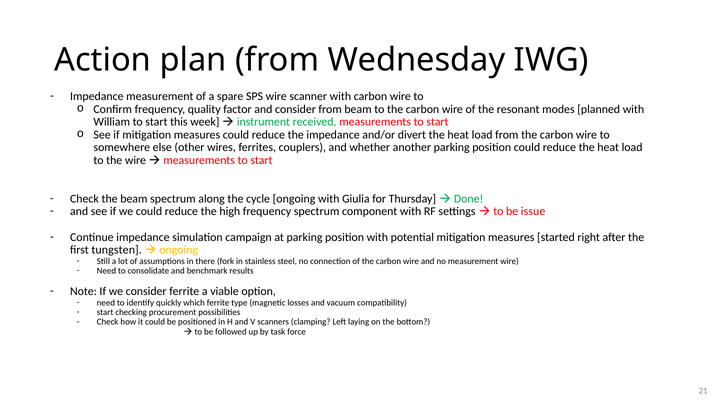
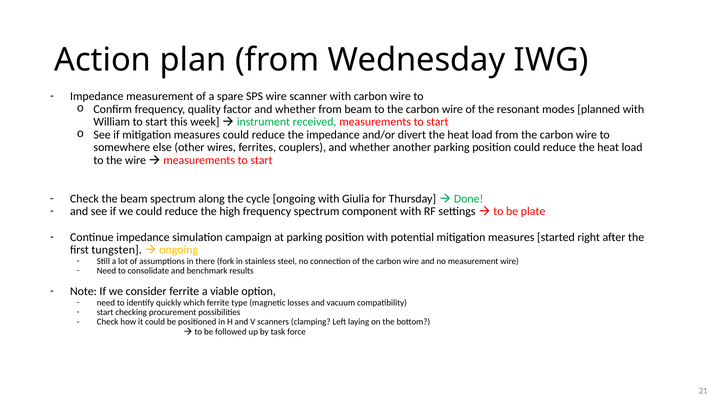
factor and consider: consider -> whether (295, 109)
issue: issue -> plate (533, 212)
